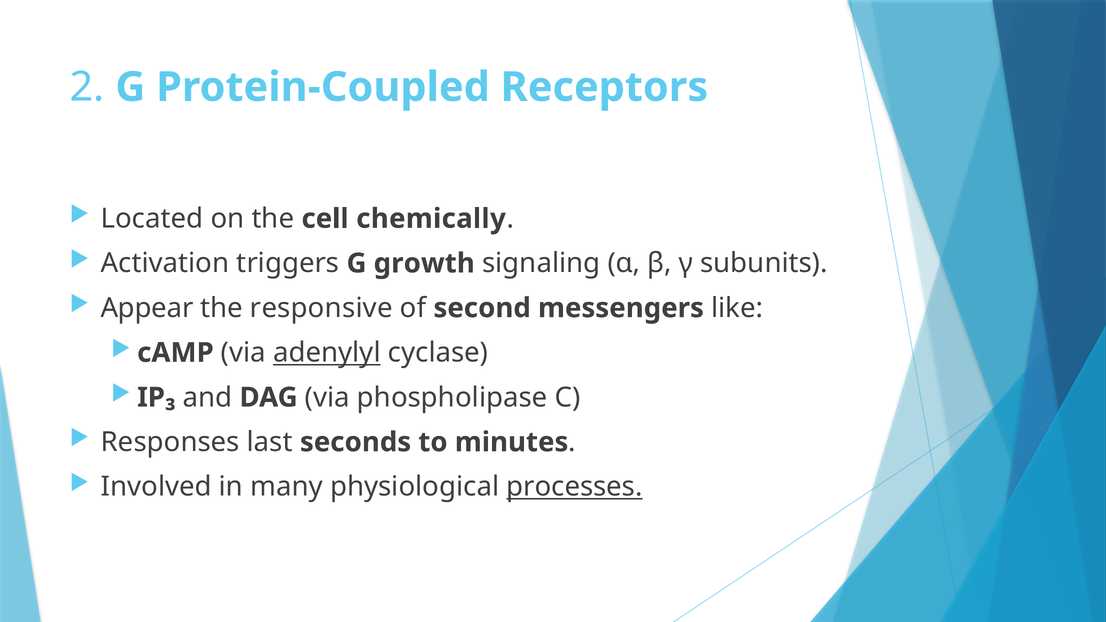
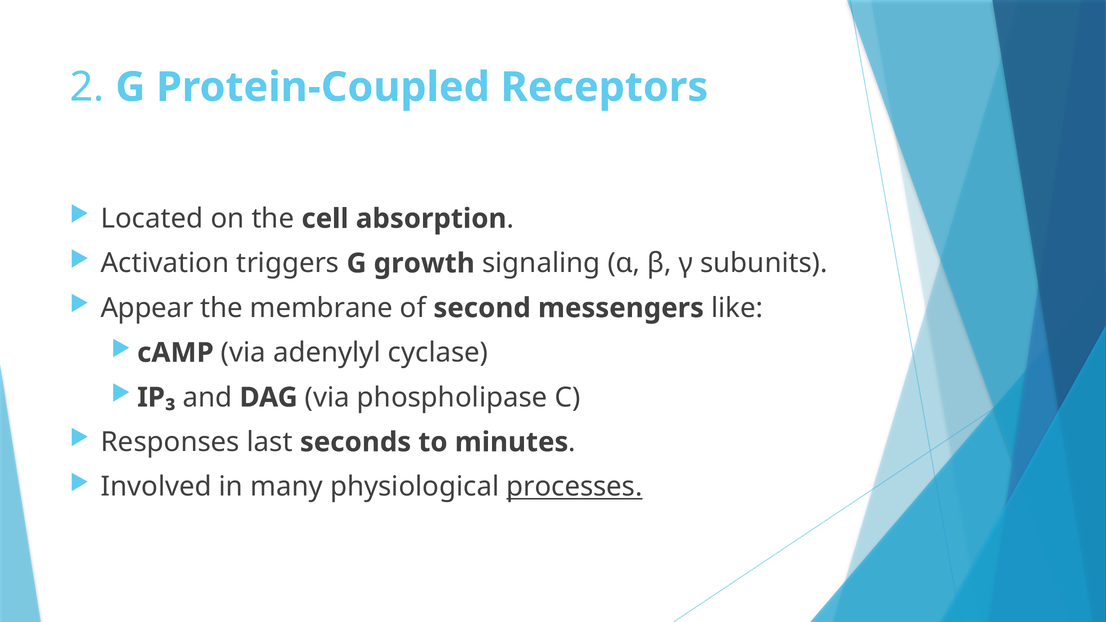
chemically: chemically -> absorption (431, 219)
responsive: responsive -> membrane (321, 308)
adenylyl underline: present -> none (327, 353)
